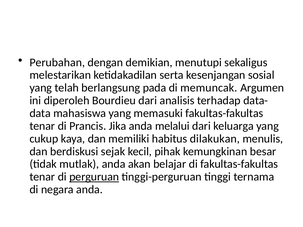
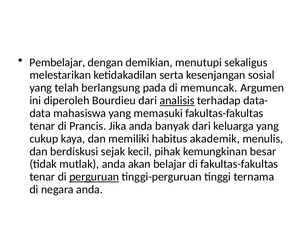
Perubahan: Perubahan -> Pembelajar (57, 62)
analisis underline: none -> present (177, 101)
melalui: melalui -> banyak (172, 126)
dilakukan: dilakukan -> akademik (215, 139)
